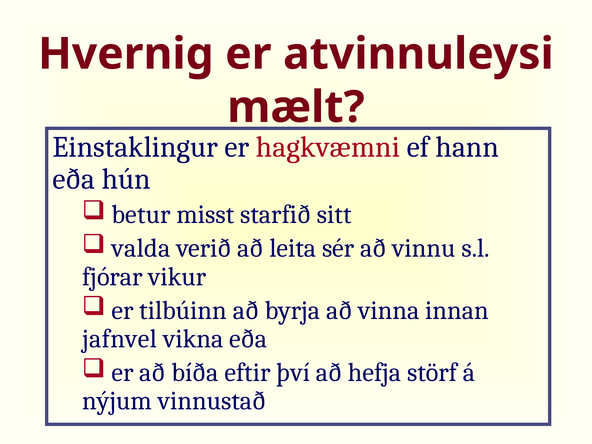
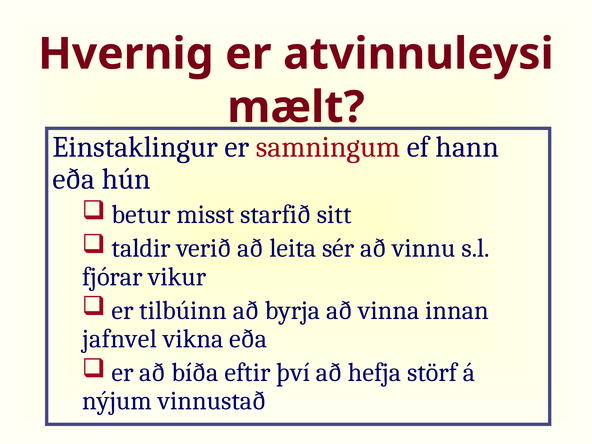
hagkvæmni: hagkvæmni -> samningum (328, 147)
valda: valda -> taldir (141, 248)
